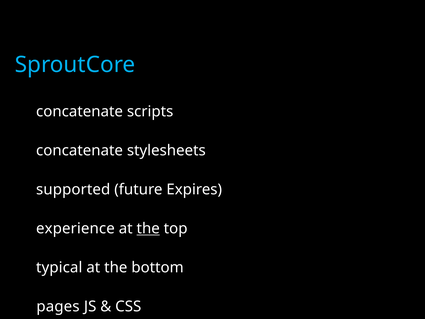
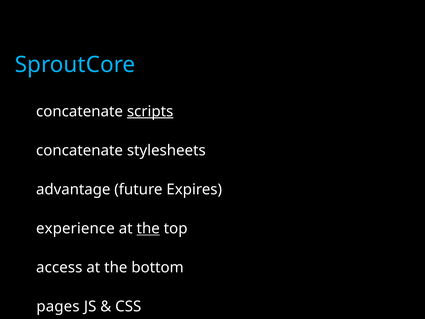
scripts underline: none -> present (150, 111)
supported: supported -> advantage (73, 189)
typical: typical -> access (59, 267)
